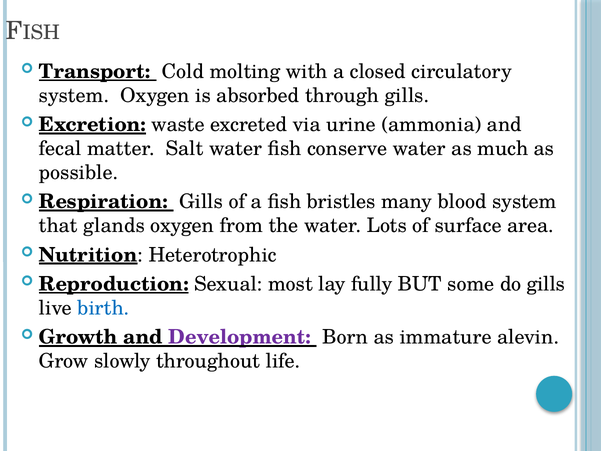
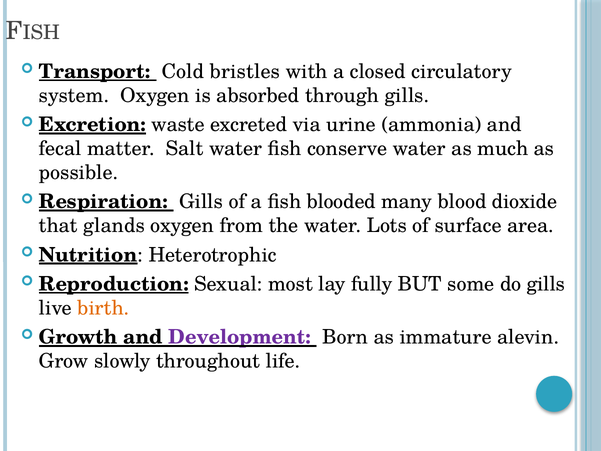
molting: molting -> bristles (245, 71)
bristles: bristles -> blooded (341, 202)
blood system: system -> dioxide (524, 202)
birth colour: blue -> orange (103, 308)
